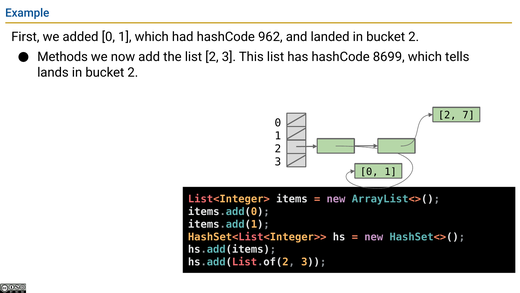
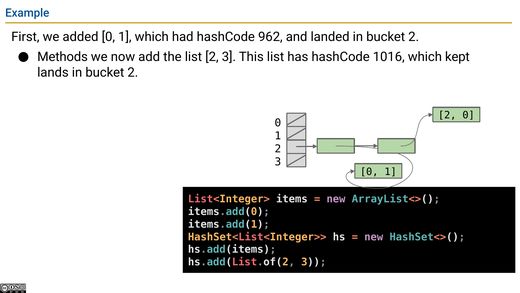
8699: 8699 -> 1016 (389, 57)
tells: tells -> kept (457, 57)
2 7: 7 -> 0 (469, 115)
